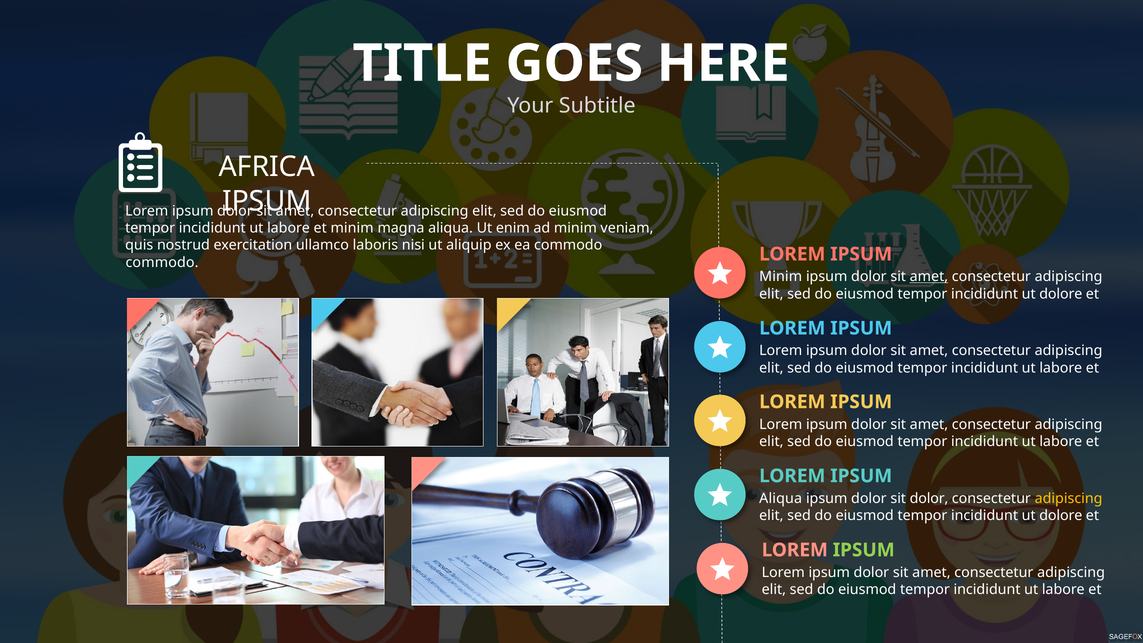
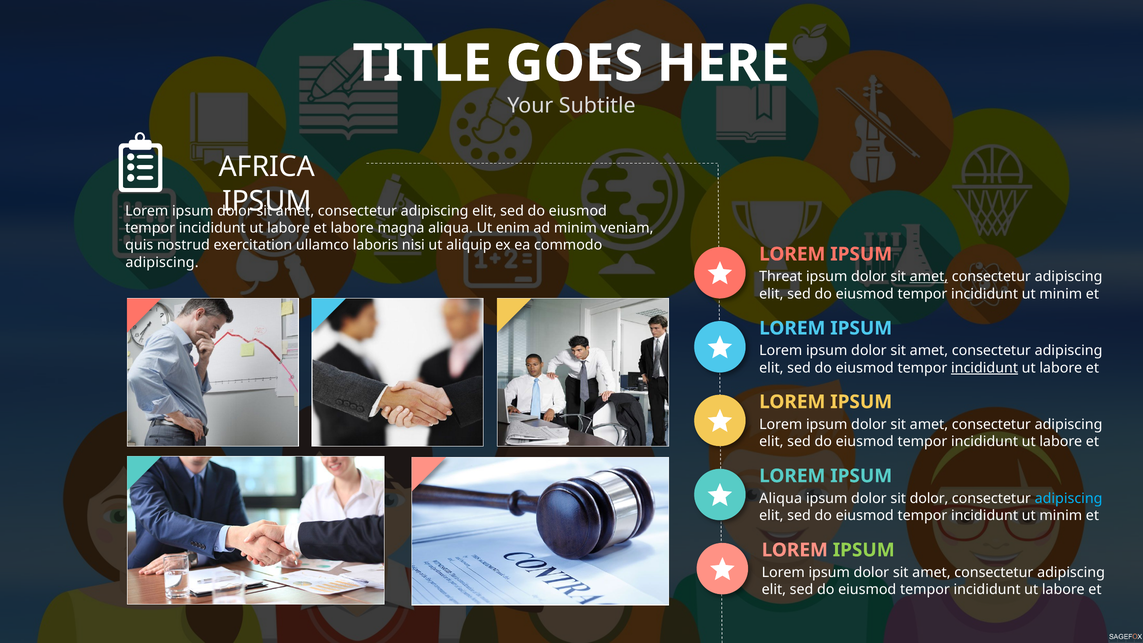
et minim: minim -> labore (352, 228)
commodo: commodo -> adipiscing (162, 262)
Minim: Minim -> Threat (781, 277)
dolore: dolore -> minim (1061, 294)
incididunt underline: none -> present (985, 368)
adipiscing colour: yellow -> light blue (1069, 498)
dolore: dolore -> minim (1061, 516)
